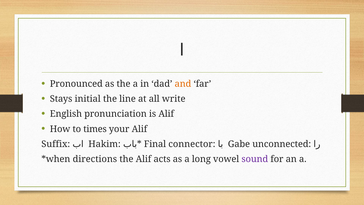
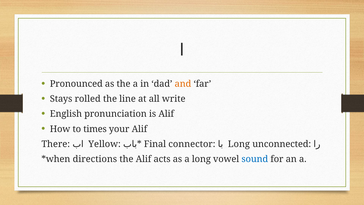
initial: initial -> rolled (88, 99)
Suffix: Suffix -> There (56, 144)
Hakim: Hakim -> Yellow (105, 144)
Gabe: Gabe -> Long (239, 144)
sound colour: purple -> blue (255, 159)
